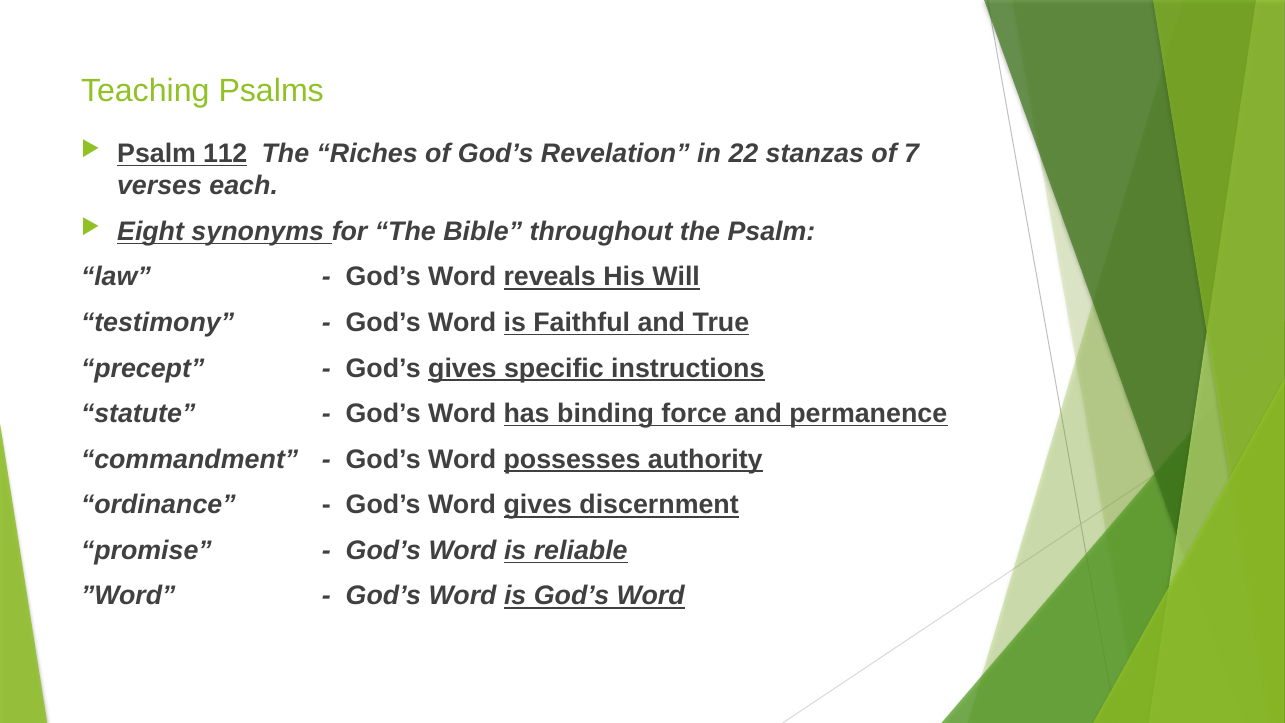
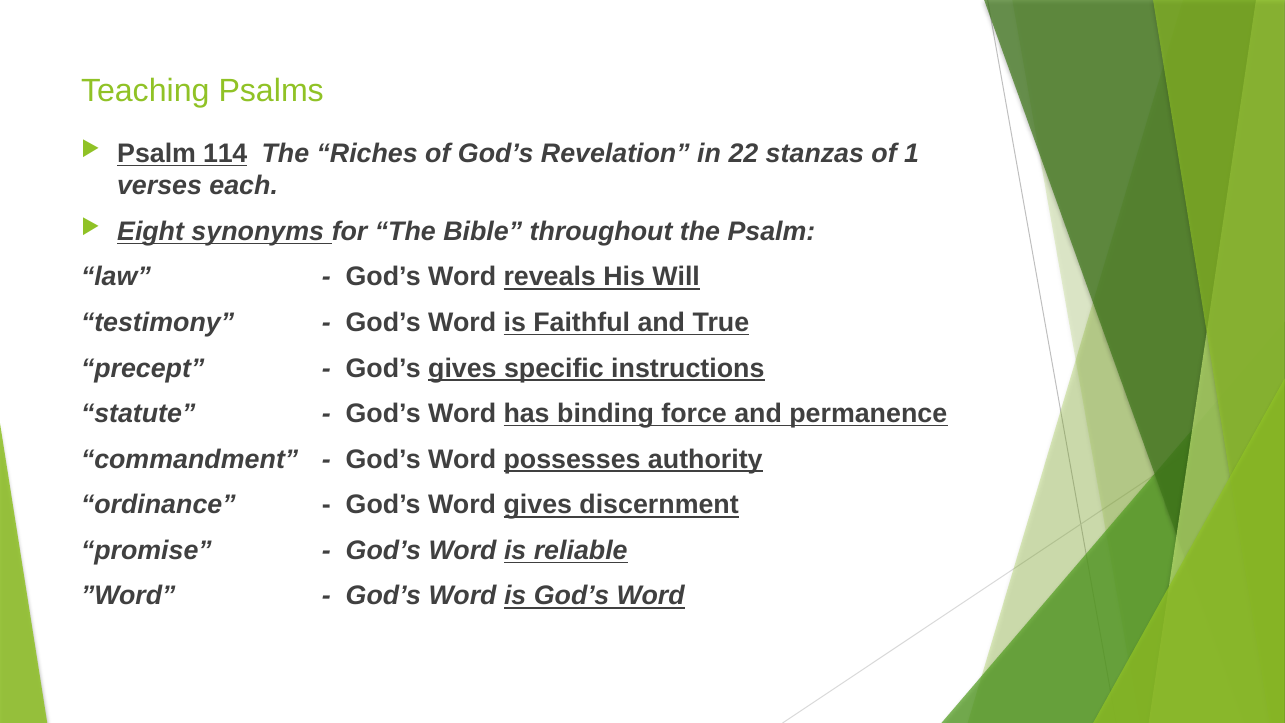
112: 112 -> 114 (225, 154)
7: 7 -> 1 (912, 154)
